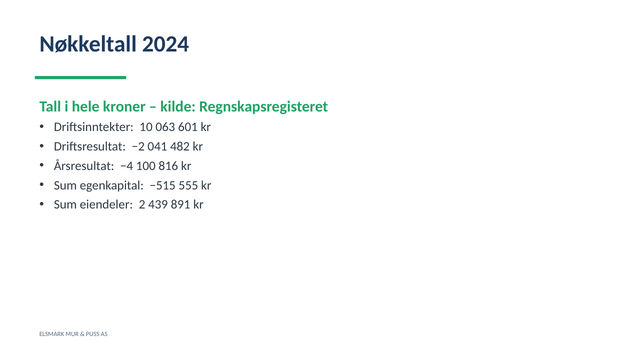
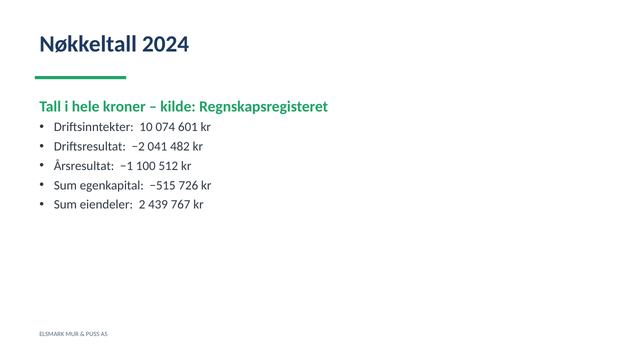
063: 063 -> 074 (165, 127)
−4: −4 -> −1 (127, 166)
816: 816 -> 512 (168, 166)
555: 555 -> 726 (188, 185)
891: 891 -> 767 (181, 205)
